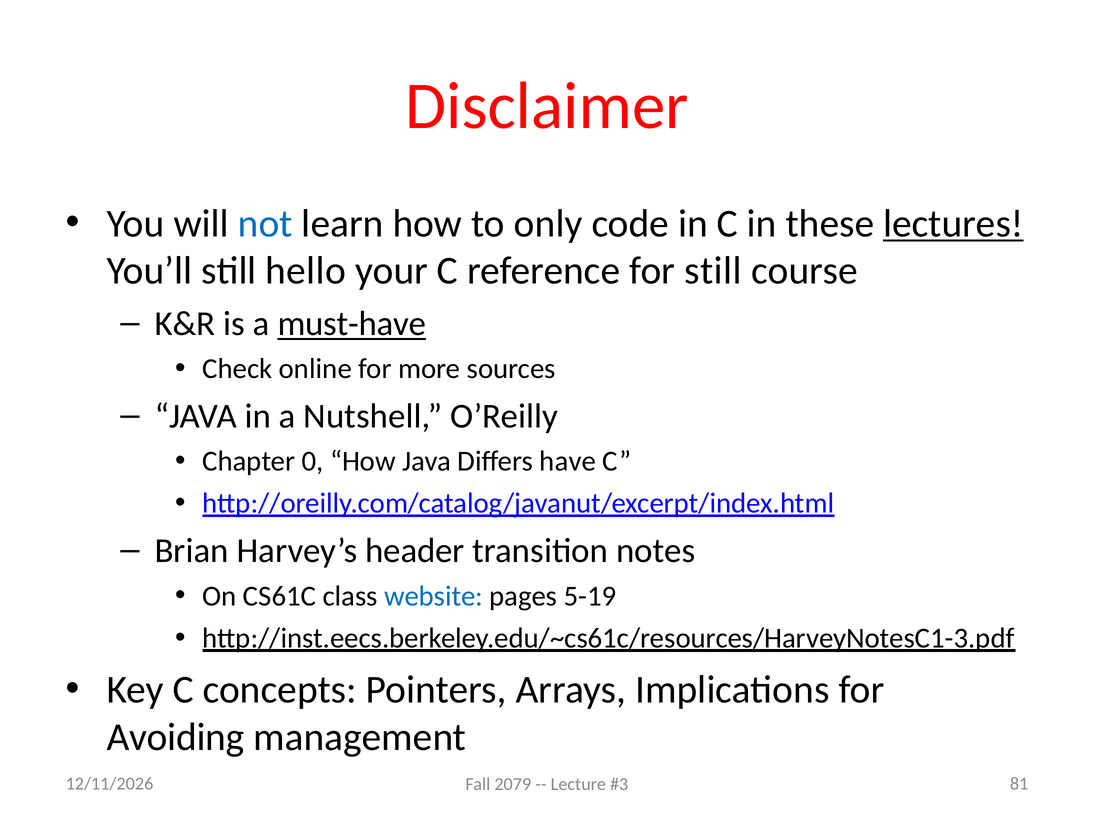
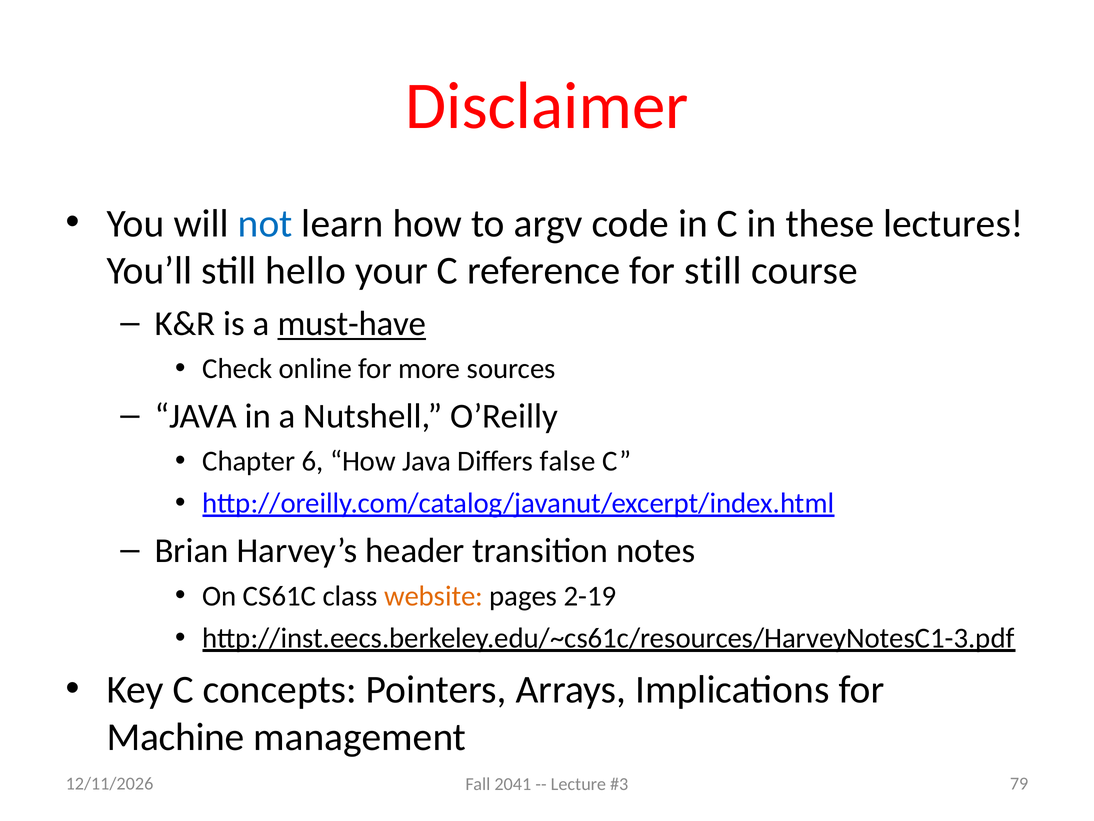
only: only -> argv (548, 223)
lectures underline: present -> none (953, 223)
0: 0 -> 6 (313, 461)
have: have -> false (568, 461)
website colour: blue -> orange (434, 596)
5-19: 5-19 -> 2-19 (590, 596)
Avoiding: Avoiding -> Machine (176, 737)
81: 81 -> 79 (1019, 783)
2079: 2079 -> 2041 (513, 784)
